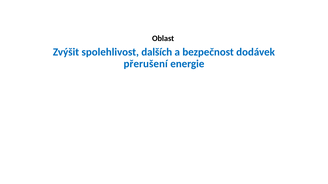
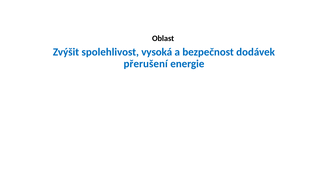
dalších: dalších -> vysoká (157, 52)
